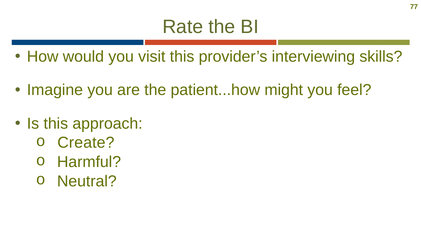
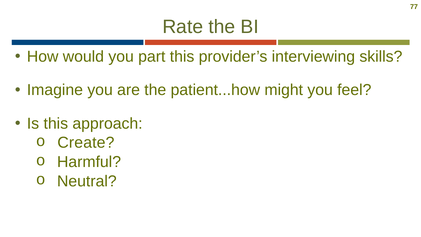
visit: visit -> part (152, 57)
